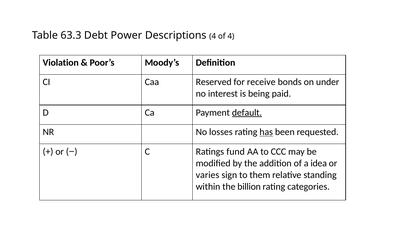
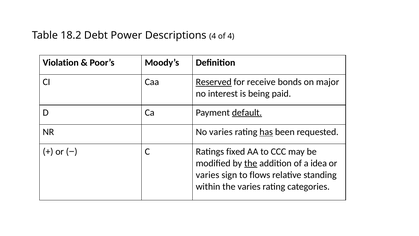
63.3: 63.3 -> 18.2 (71, 35)
Reserved underline: none -> present (214, 82)
under: under -> major (328, 82)
No losses: losses -> varies (221, 132)
fund: fund -> fixed (236, 151)
the underline: none -> present (251, 163)
them: them -> flows (260, 175)
the billion: billion -> varies (249, 186)
